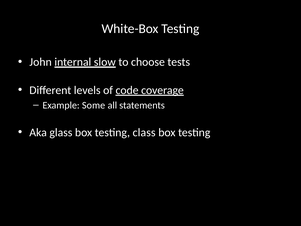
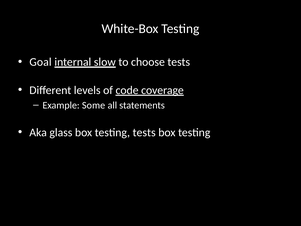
John: John -> Goal (41, 62)
testing class: class -> tests (144, 132)
